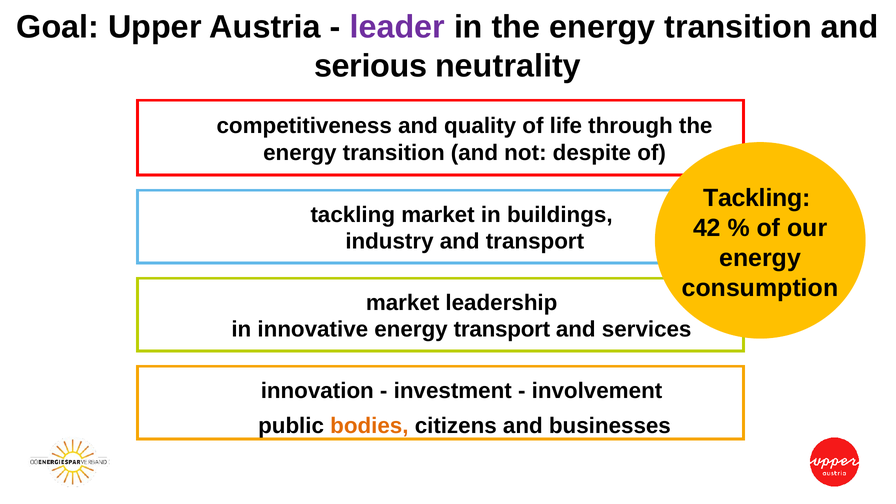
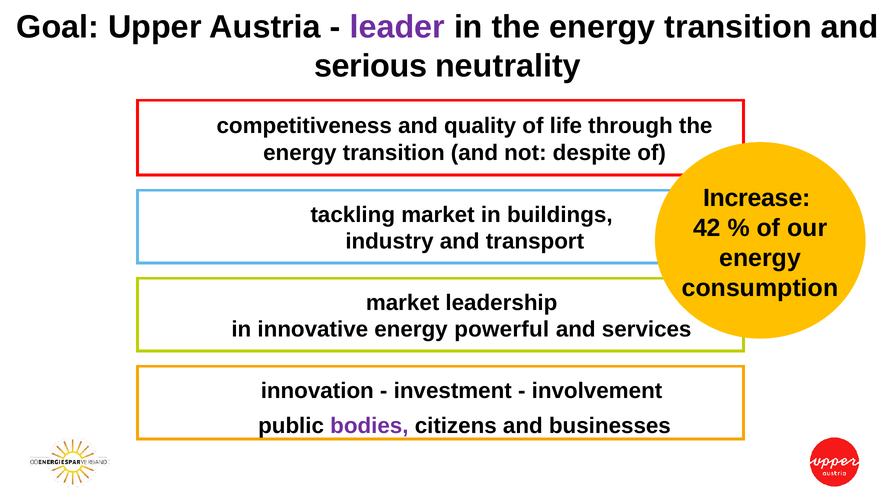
Tackling: Tackling -> Increase (757, 198)
energy transport: transport -> powerful (502, 330)
bodies colour: orange -> purple (369, 426)
